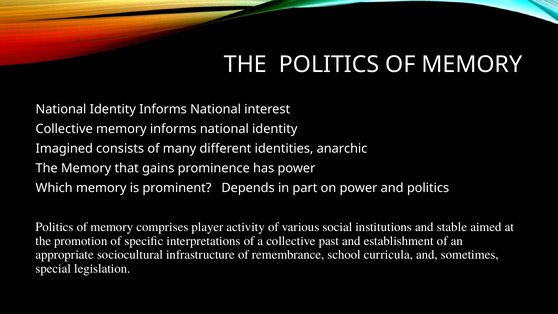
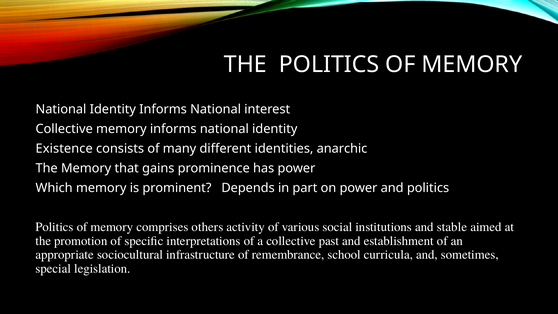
Imagined: Imagined -> Existence (64, 149)
player: player -> others (207, 227)
